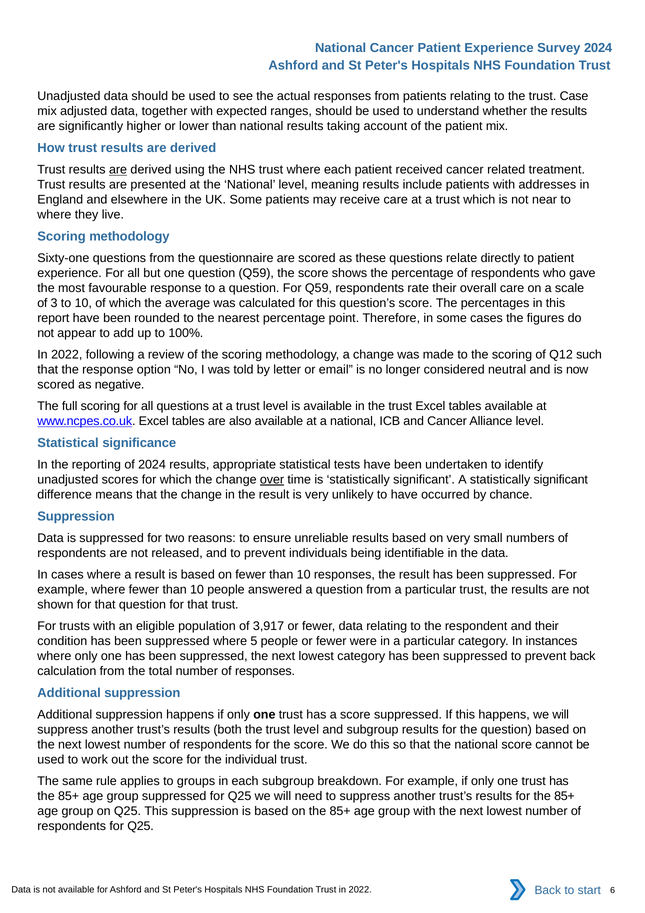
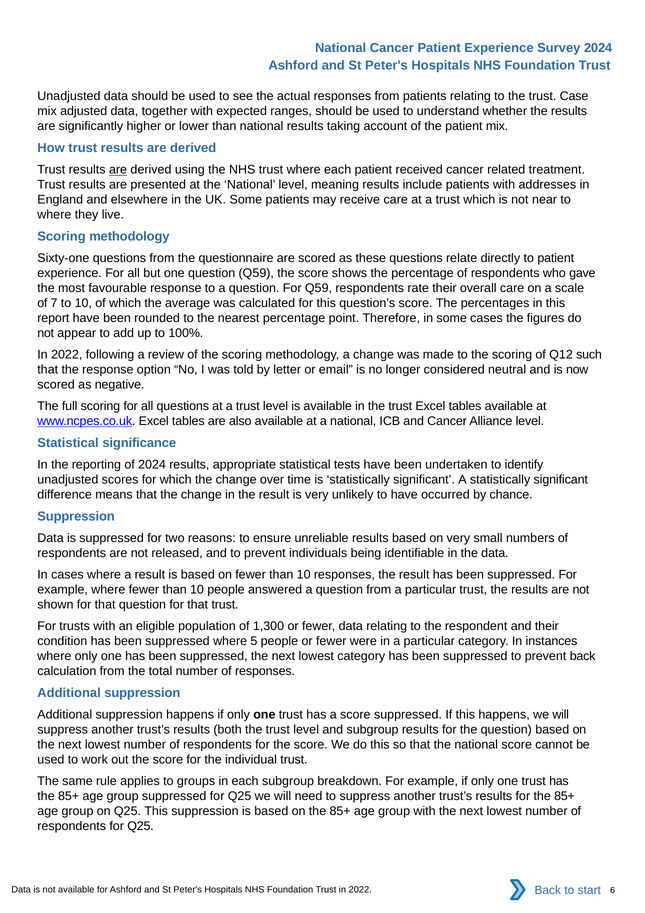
3: 3 -> 7 (54, 303)
over underline: present -> none (272, 480)
3,917: 3,917 -> 1,300 (269, 626)
